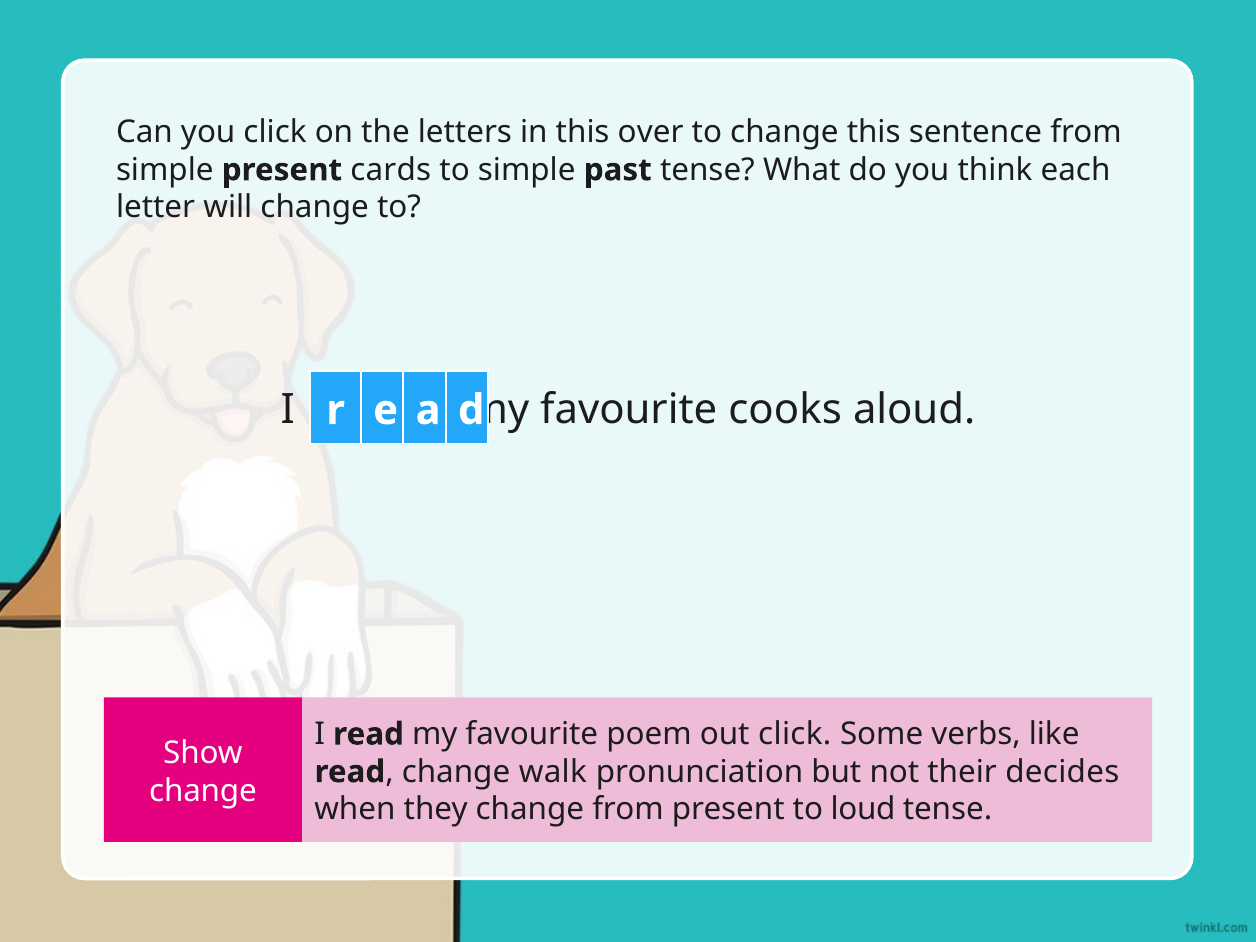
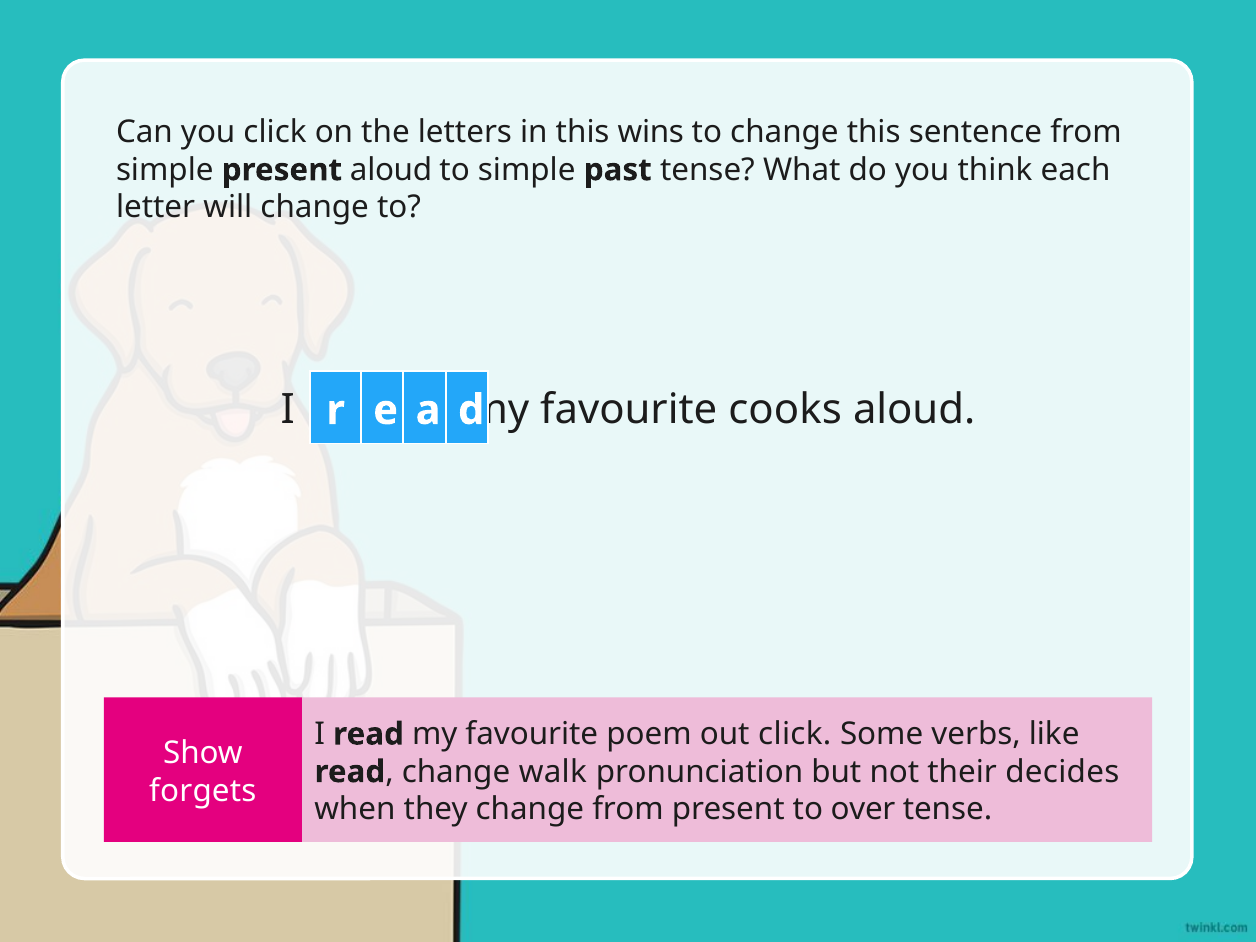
over: over -> wins (651, 132)
present cards: cards -> aloud (391, 170)
change: change -> forgets (203, 791)
loud: loud -> over (863, 810)
